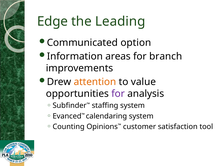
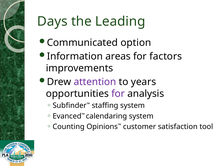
Edge: Edge -> Days (52, 21)
branch: branch -> factors (166, 57)
attention colour: orange -> purple (95, 82)
value: value -> years (144, 82)
